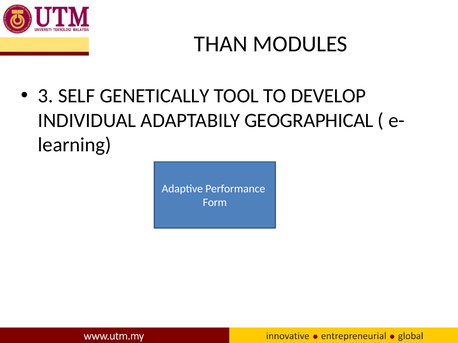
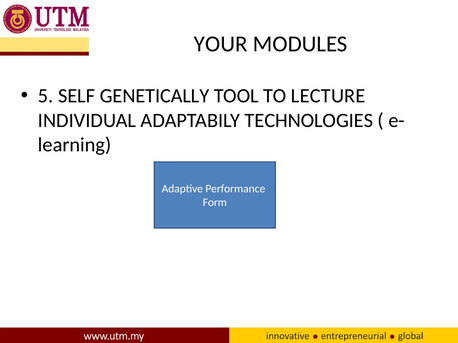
THAN: THAN -> YOUR (221, 44)
3: 3 -> 5 (46, 96)
DEVELOP: DEVELOP -> LECTURE (328, 96)
GEOGRAPHICAL: GEOGRAPHICAL -> TECHNOLOGIES (309, 121)
